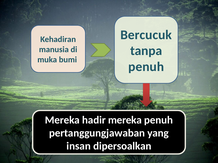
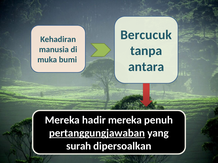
penuh: penuh -> antara (146, 67)
pertanggungjawaban underline: none -> present (97, 133)
insan: insan -> surah (79, 146)
